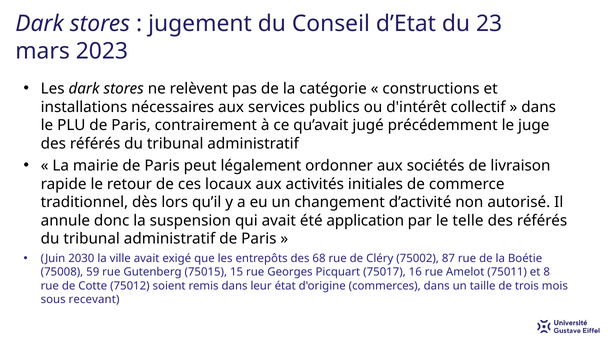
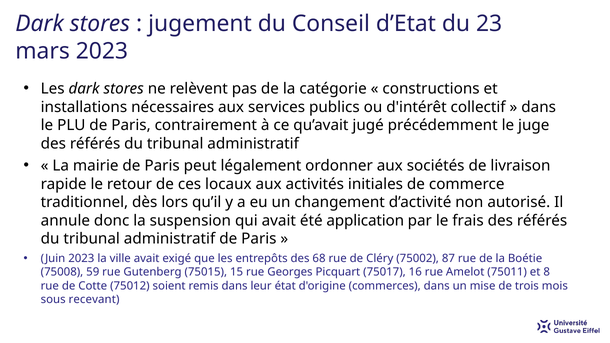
telle: telle -> frais (468, 221)
Juin 2030: 2030 -> 2023 (81, 258)
taille: taille -> mise (483, 286)
